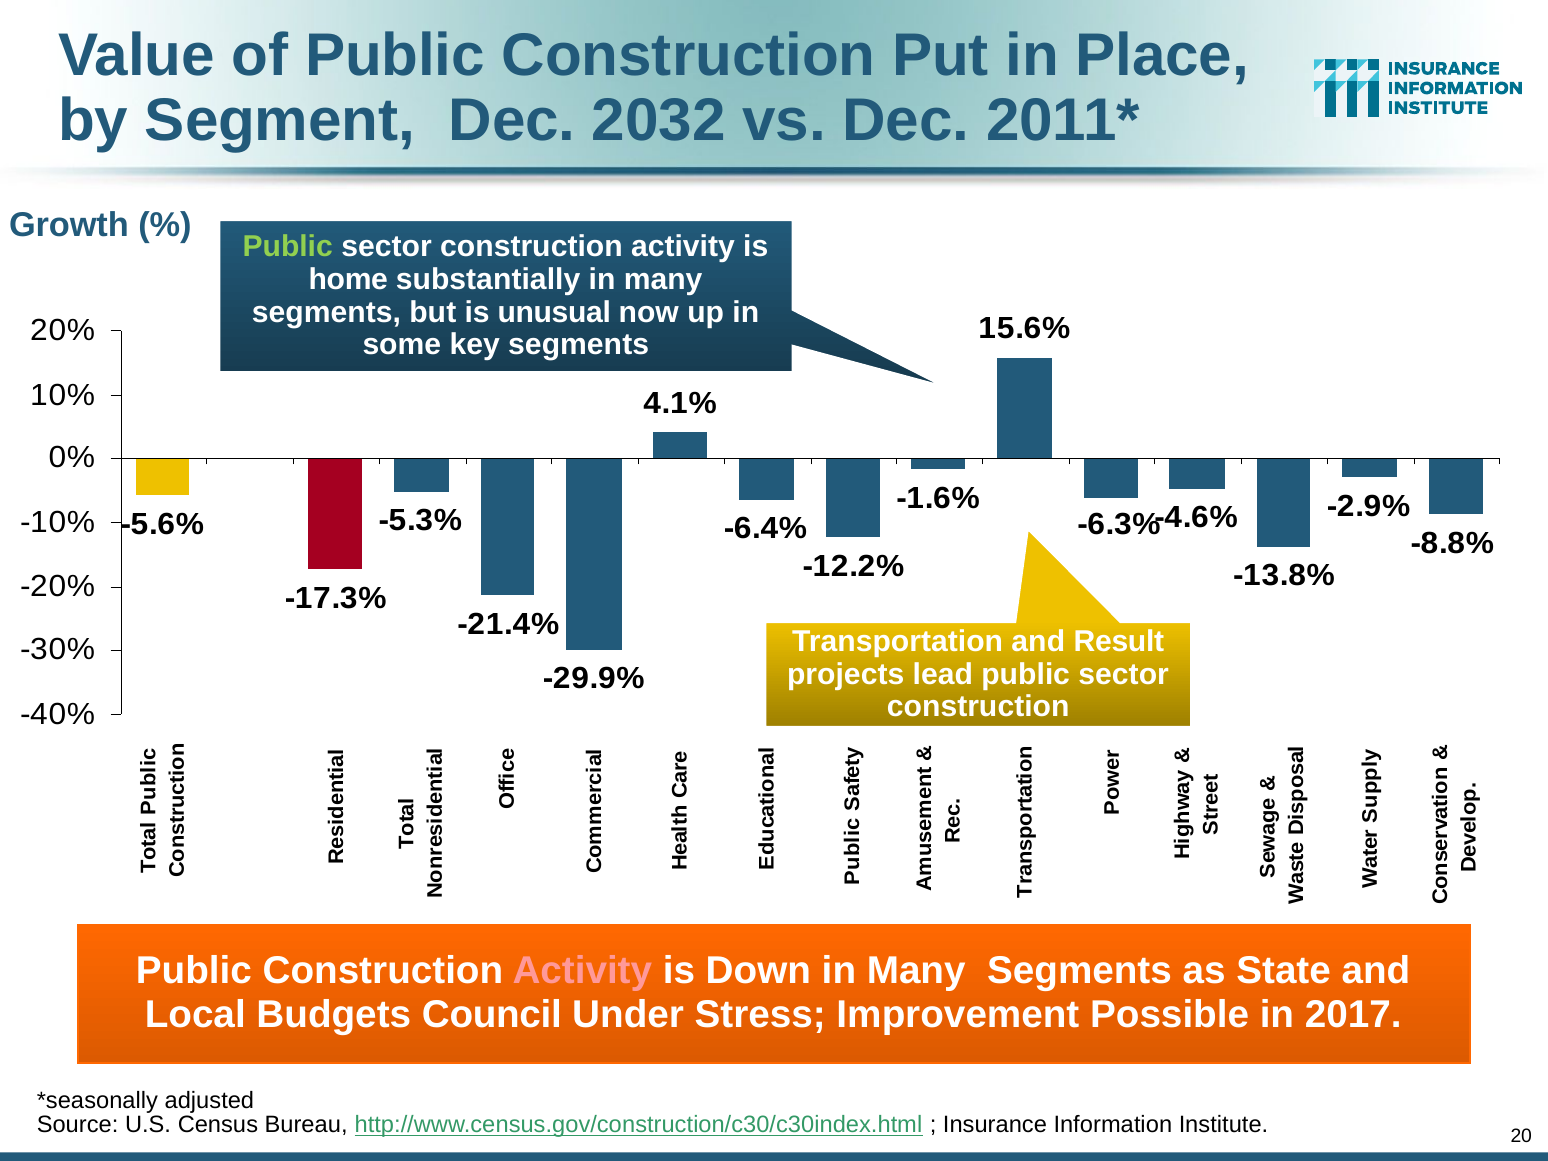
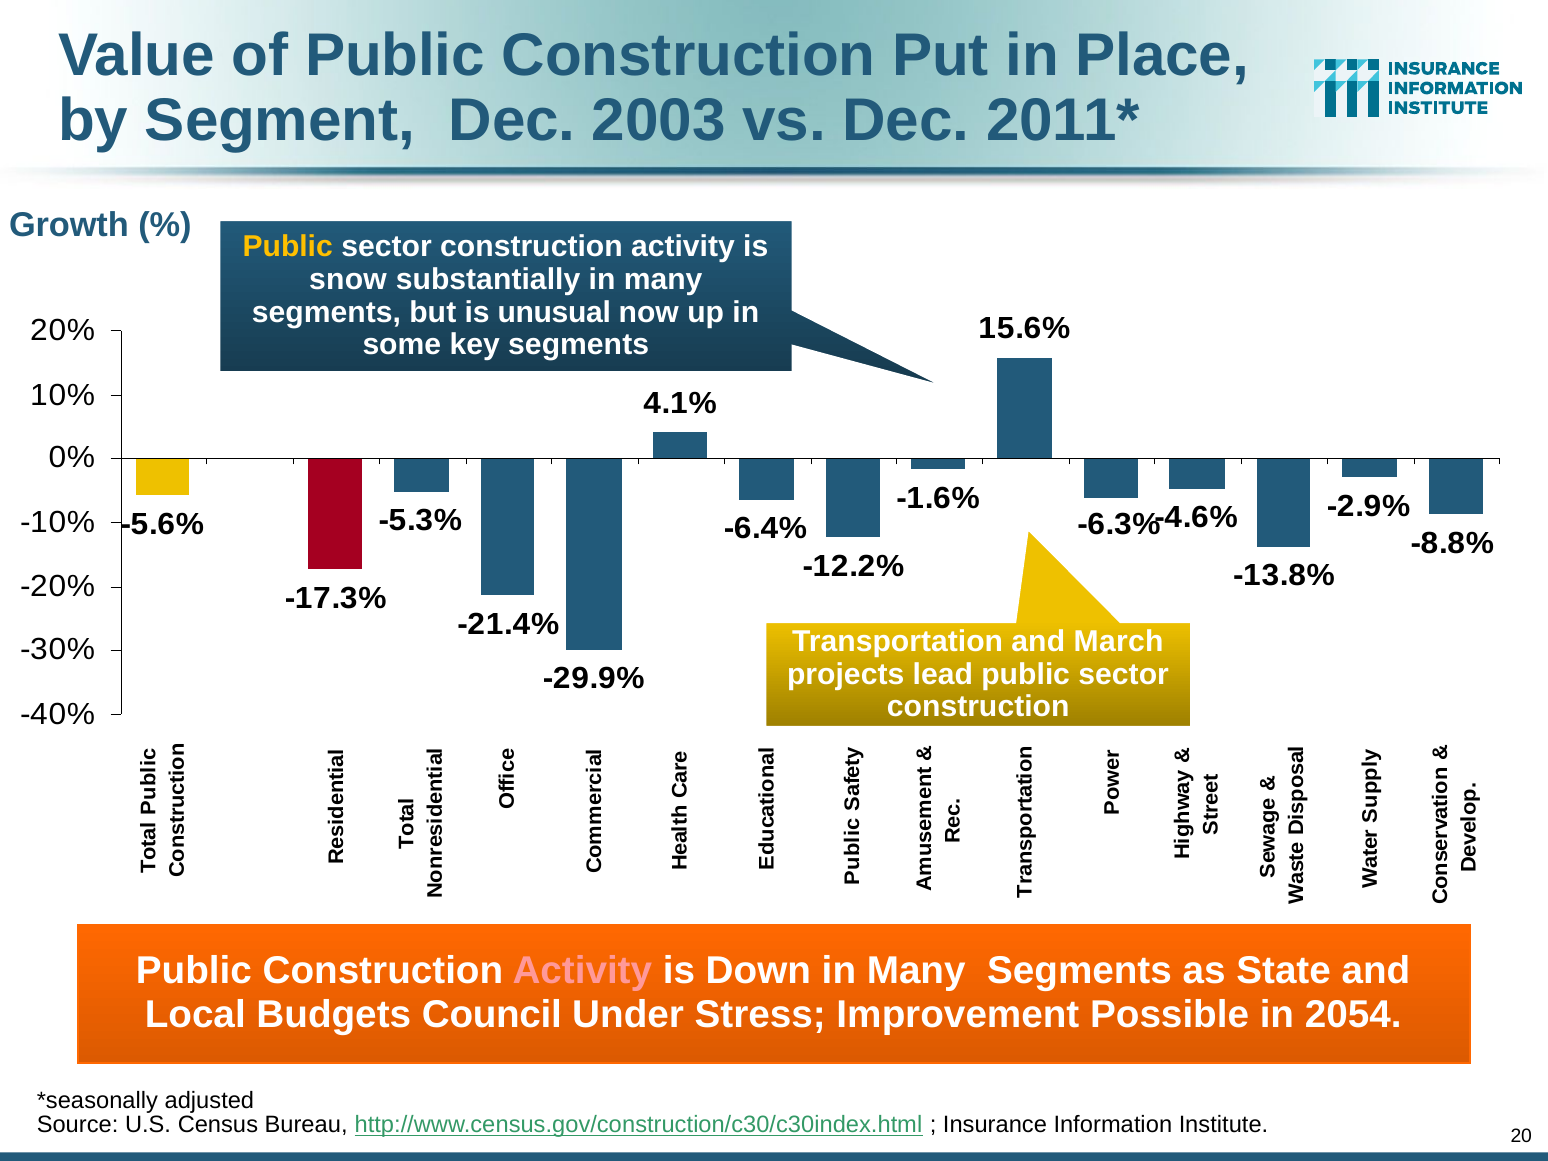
2032: 2032 -> 2003 (659, 120)
Public colour: light green -> yellow (288, 247)
home: home -> snow (348, 280)
Result: Result -> March (1119, 642)
2017: 2017 -> 2054 (1353, 1015)
